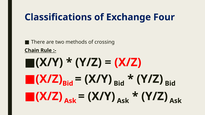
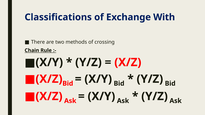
Four: Four -> With (164, 17)
